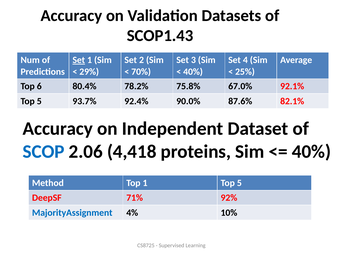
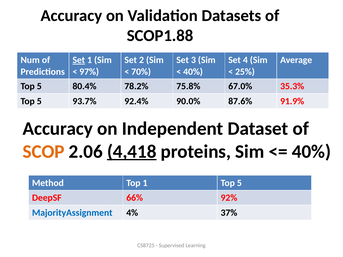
SCOP1.43: SCOP1.43 -> SCOP1.88 (160, 36)
29%: 29% -> 97% (89, 72)
6: 6 -> 5 (39, 86)
92.1%: 92.1% -> 35.3% (292, 86)
82.1%: 82.1% -> 91.9% (292, 101)
SCOP colour: blue -> orange (44, 152)
4,418 underline: none -> present (132, 152)
71%: 71% -> 66% (135, 198)
10%: 10% -> 37% (229, 213)
